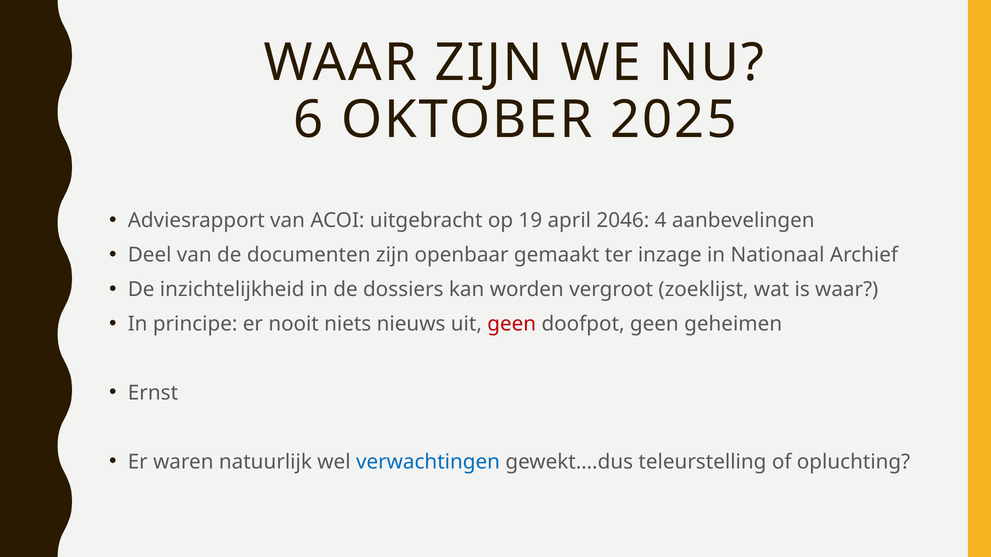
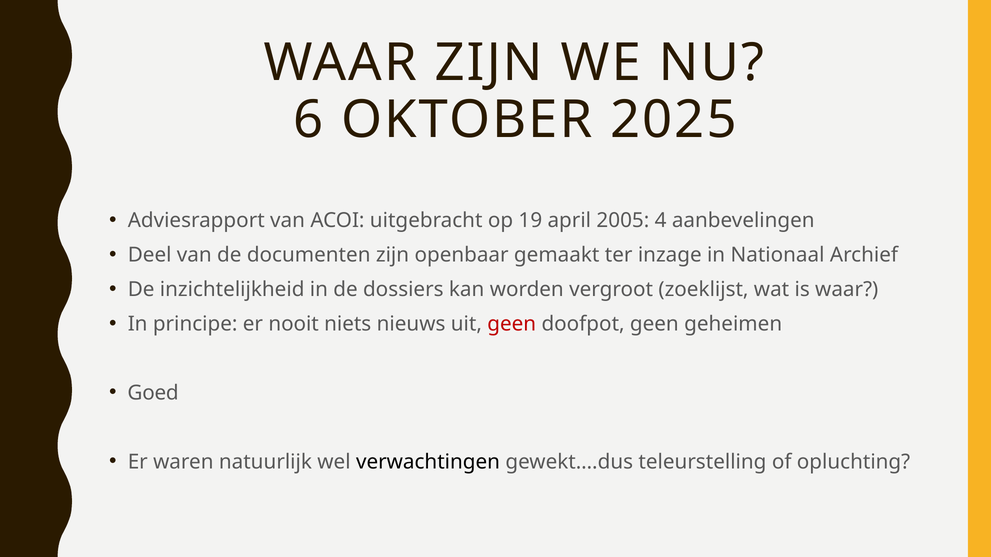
2046: 2046 -> 2005 (623, 221)
Ernst: Ernst -> Goed (153, 393)
verwachtingen colour: blue -> black (428, 462)
